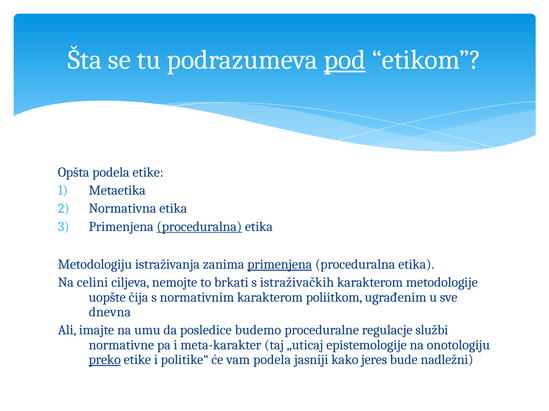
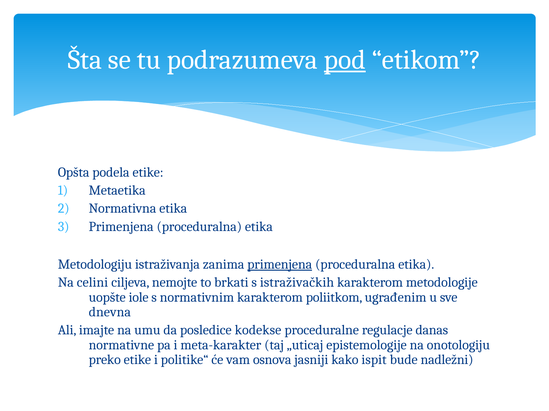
proceduralna underline: present -> none (199, 227)
čija: čija -> iole (139, 298)
budemo: budemo -> kodekse (258, 331)
službi: službi -> danas (432, 331)
preko underline: present -> none (105, 360)
vam podela: podela -> osnova (272, 360)
jeres: jeres -> ispit (374, 360)
